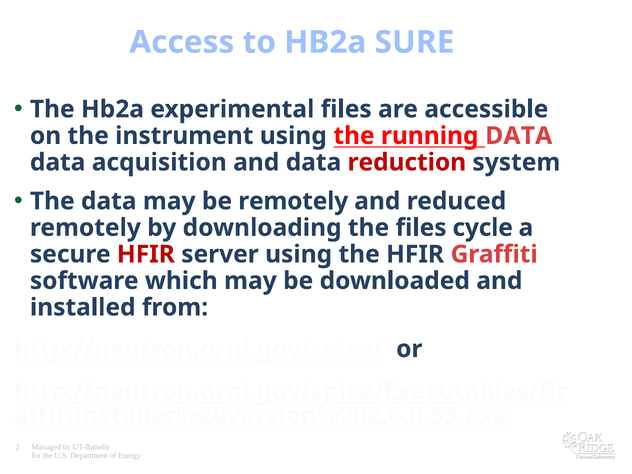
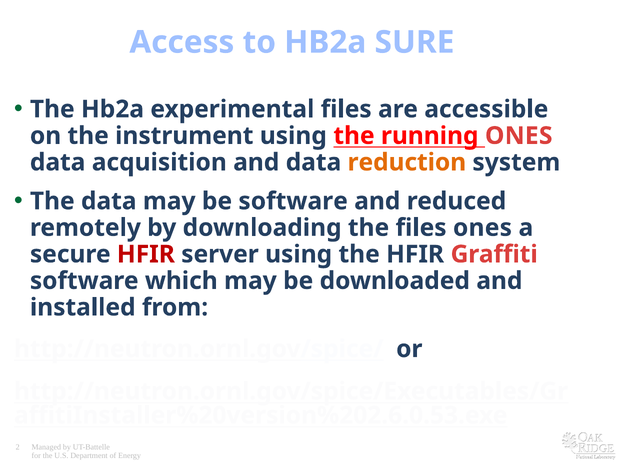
running DATA: DATA -> ONES (519, 136)
reduction colour: red -> orange (407, 162)
be remotely: remotely -> software (293, 201)
files cycle: cycle -> ones (482, 228)
